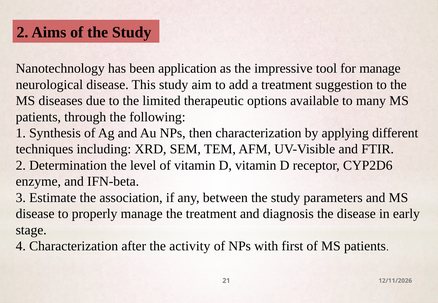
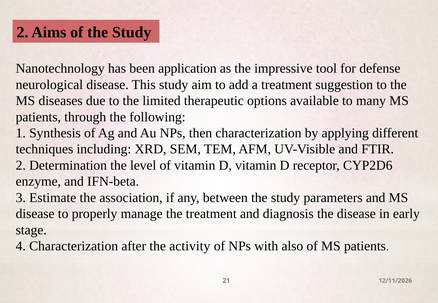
for manage: manage -> defense (380, 68)
first: first -> also (292, 246)
